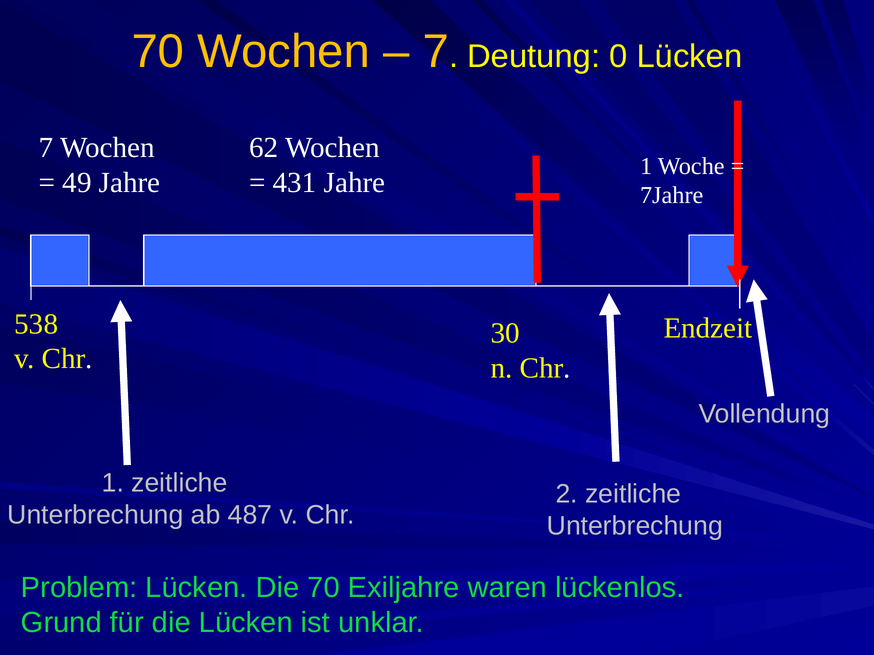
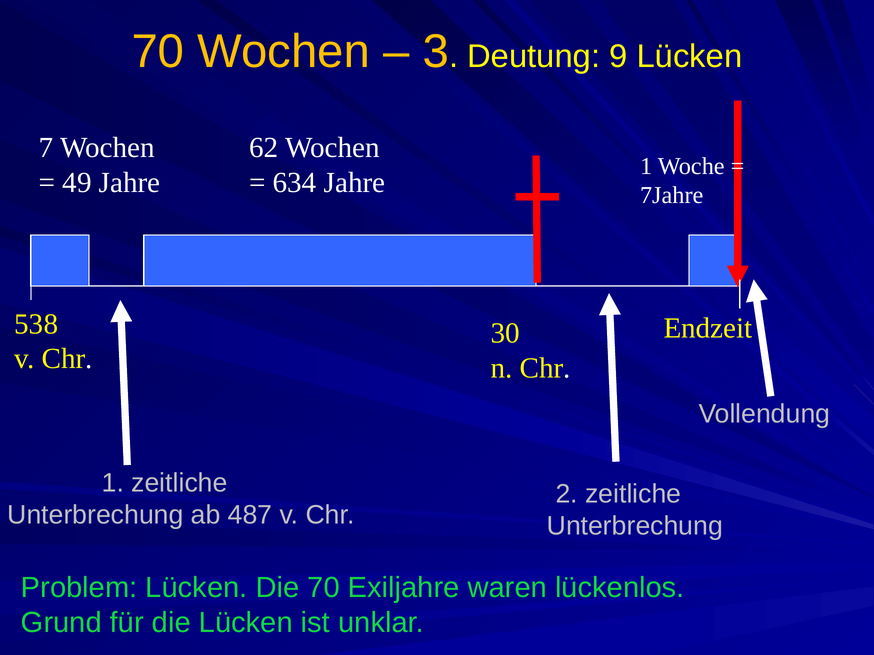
7: 7 -> 3 (436, 52)
0: 0 -> 9 (618, 57)
431: 431 -> 634 (295, 183)
